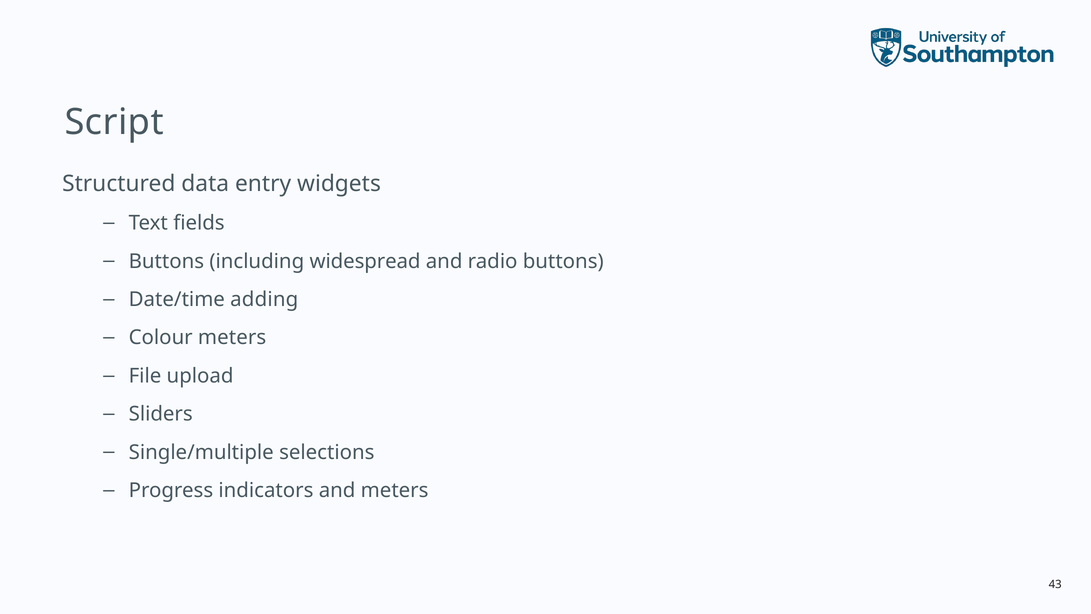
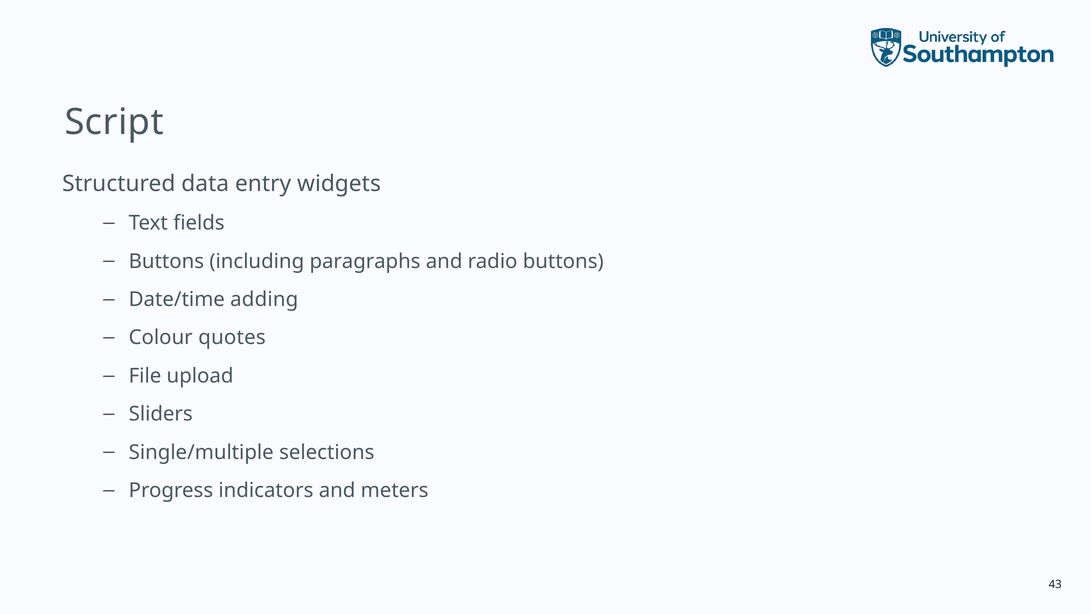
widespread: widespread -> paragraphs (365, 261)
Colour meters: meters -> quotes (232, 337)
